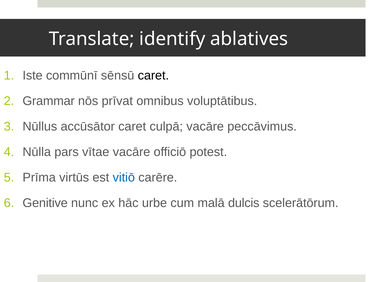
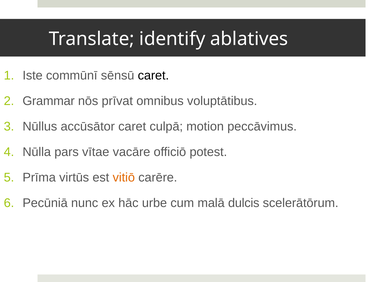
culpā vacāre: vacāre -> motion (205, 126)
vitiō colour: blue -> orange (124, 177)
Genitive: Genitive -> Pecūniā (45, 202)
